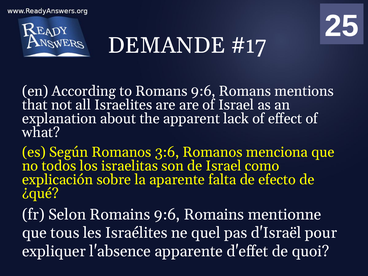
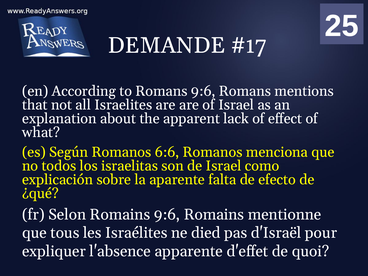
3:6: 3:6 -> 6:6 (167, 152)
quel: quel -> died (206, 233)
